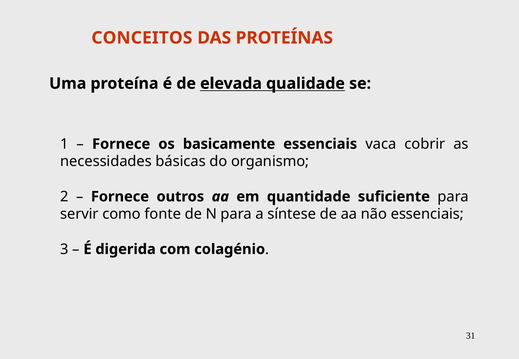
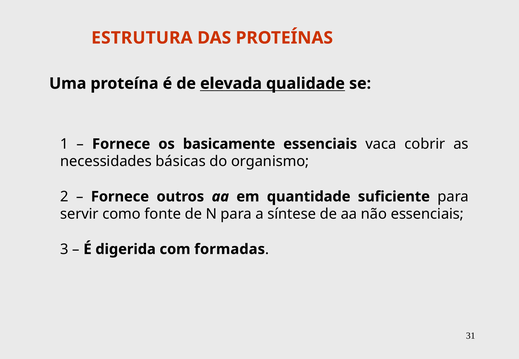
CONCEITOS: CONCEITOS -> ESTRUTURA (142, 38)
colagénio: colagénio -> formadas (230, 249)
